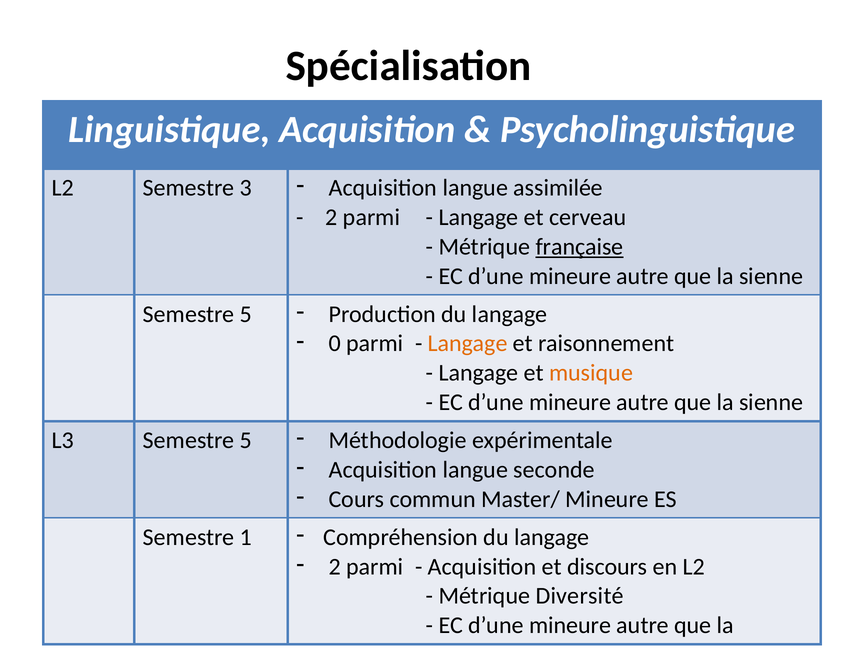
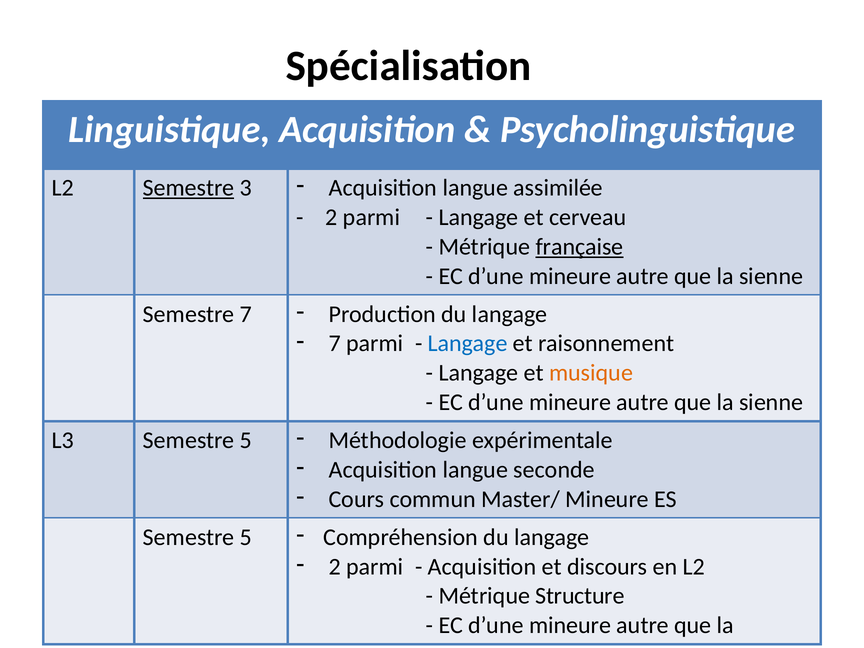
Semestre underline: none -> present (189, 188)
5: 5 -> 7 (246, 314)
0: 0 -> 7 (335, 344)
Langage colour: orange -> blue (468, 344)
1: 1 -> 5 (246, 537)
Diversité: Diversité -> Structure (580, 596)
